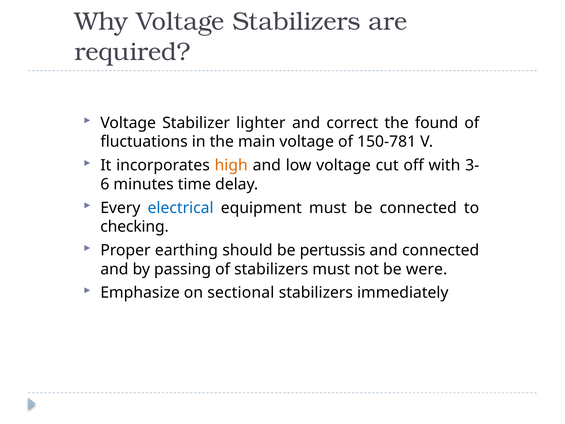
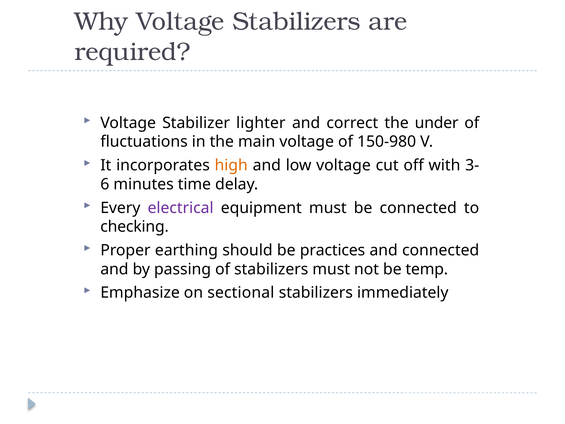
found: found -> under (437, 123)
150-781: 150-781 -> 150-980 (387, 142)
electrical colour: blue -> purple (181, 208)
pertussis: pertussis -> practices (333, 250)
were: were -> temp (427, 269)
